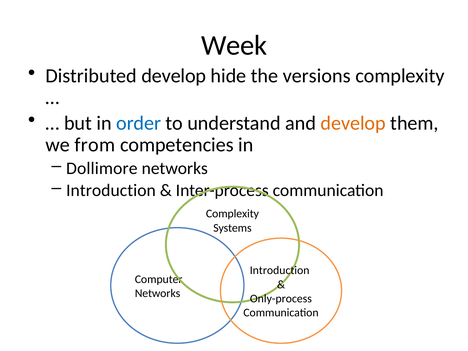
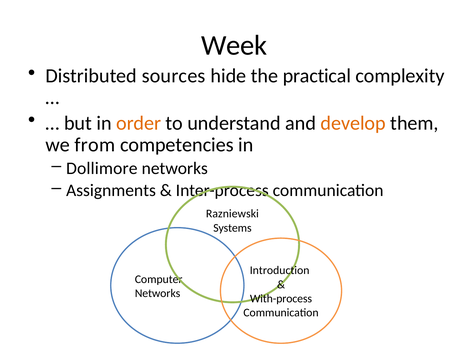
Distributed develop: develop -> sources (174, 76)
versions: versions -> practical (317, 76)
order colour: blue -> orange (139, 123)
Introduction: Introduction -> Assignments (111, 191)
Complexity: Complexity -> Razniewski (232, 214)
Only-process: Only-process -> With-process (281, 299)
